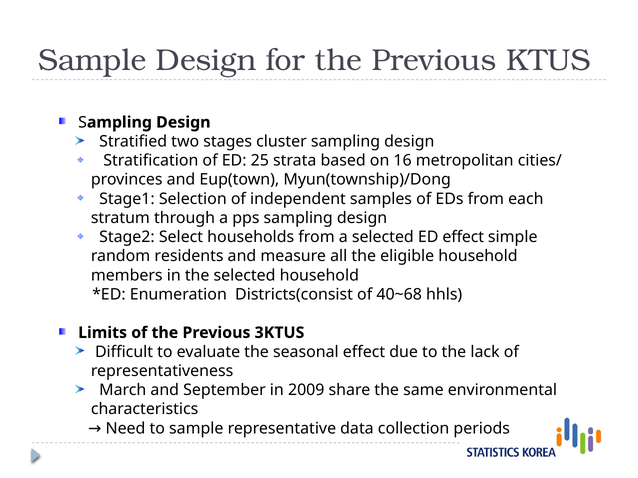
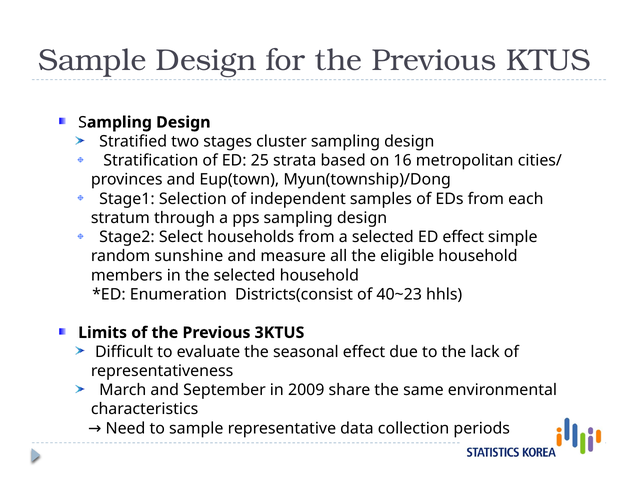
residents: residents -> sunshine (189, 256)
40~68: 40~68 -> 40~23 (399, 295)
